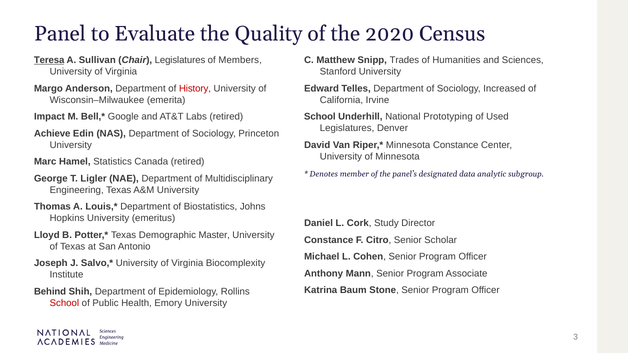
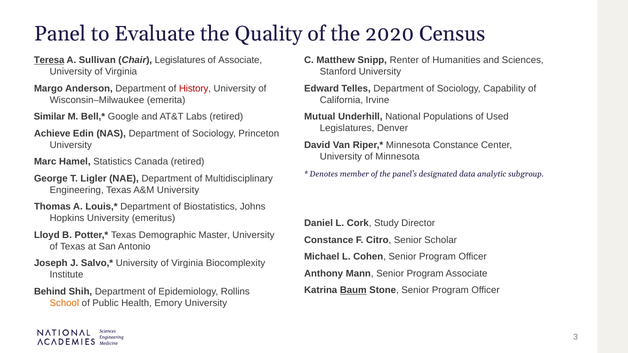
of Members: Members -> Associate (240, 60)
Trades: Trades -> Renter (404, 60)
Increased: Increased -> Capability (504, 89)
Impact: Impact -> Similar (50, 117)
School: School -> Mutual (320, 117)
Prototyping: Prototyping -> Populations (448, 117)
Baum underline: none -> present (353, 290)
School colour: red -> orange (64, 303)
